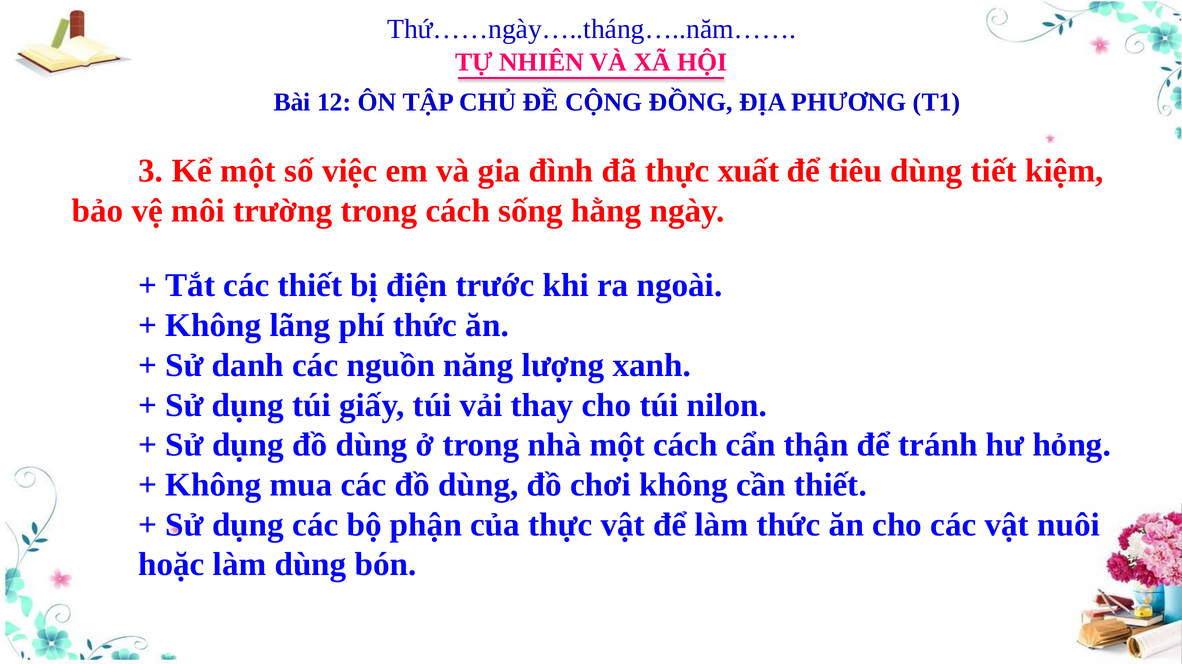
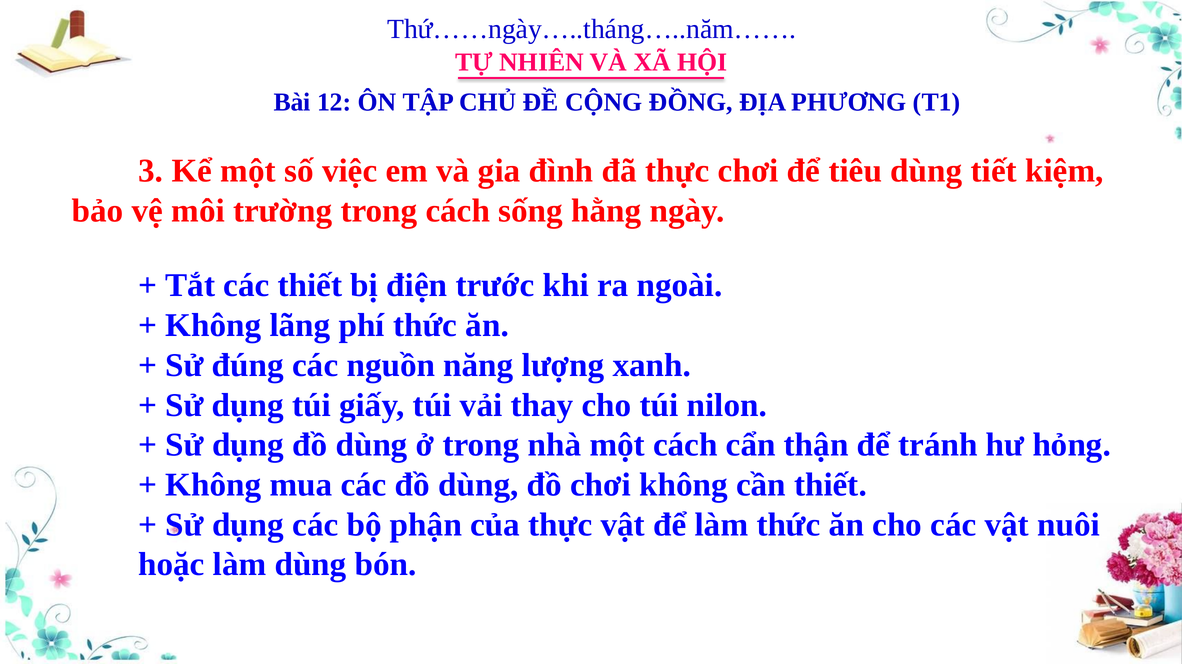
thực xuất: xuất -> chơi (748, 171)
danh: danh -> đúng (248, 365)
